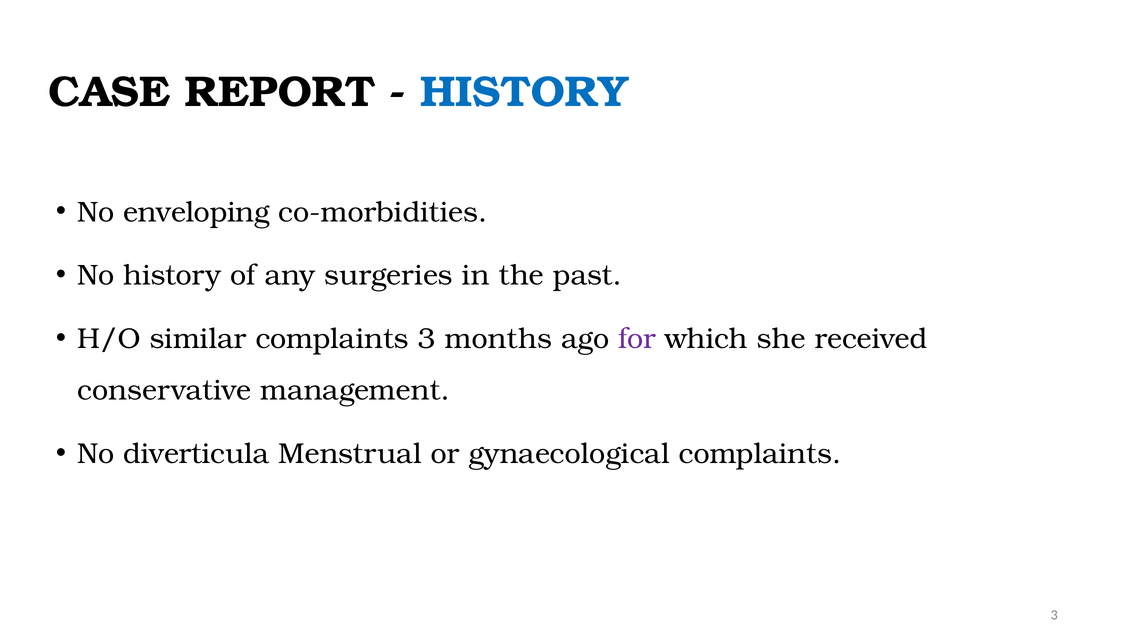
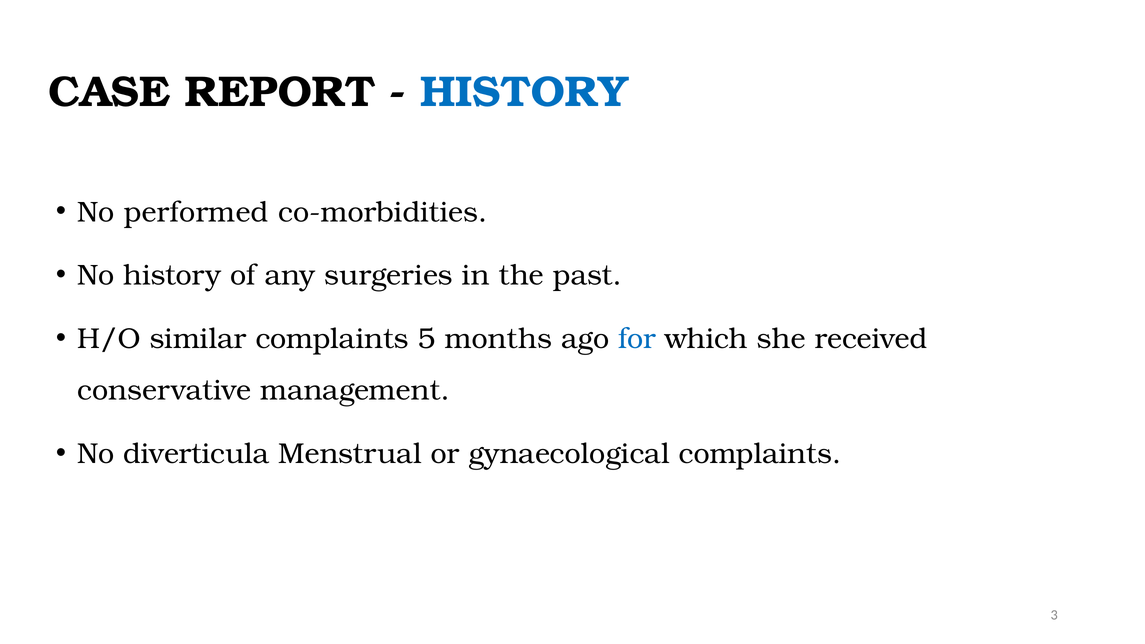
enveloping: enveloping -> performed (196, 212)
complaints 3: 3 -> 5 (427, 339)
for colour: purple -> blue (637, 339)
